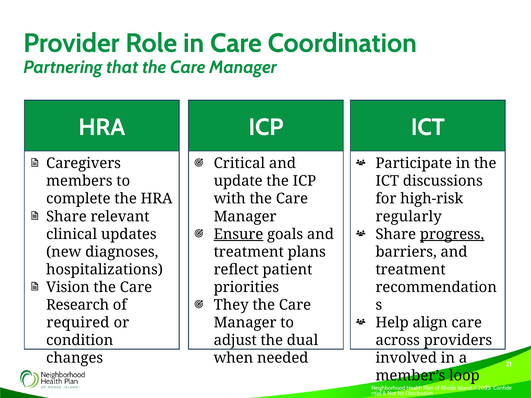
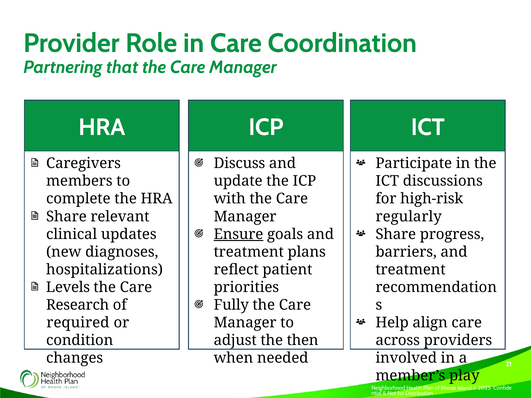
Critical: Critical -> Discuss (239, 164)
progress underline: present -> none (452, 234)
Vision: Vision -> Levels (68, 287)
They: They -> Fully (231, 305)
dual: dual -> then (303, 341)
loop: loop -> play (464, 376)
